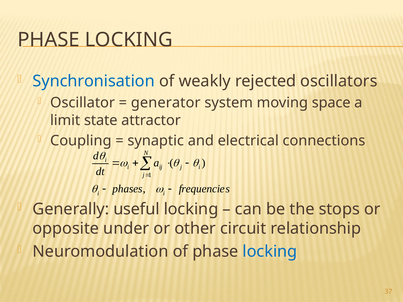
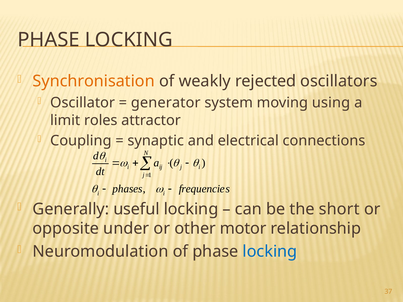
Synchronisation colour: blue -> orange (94, 81)
space: space -> using (331, 103)
state: state -> roles (101, 120)
stops: stops -> short (339, 209)
circuit: circuit -> motor (243, 229)
